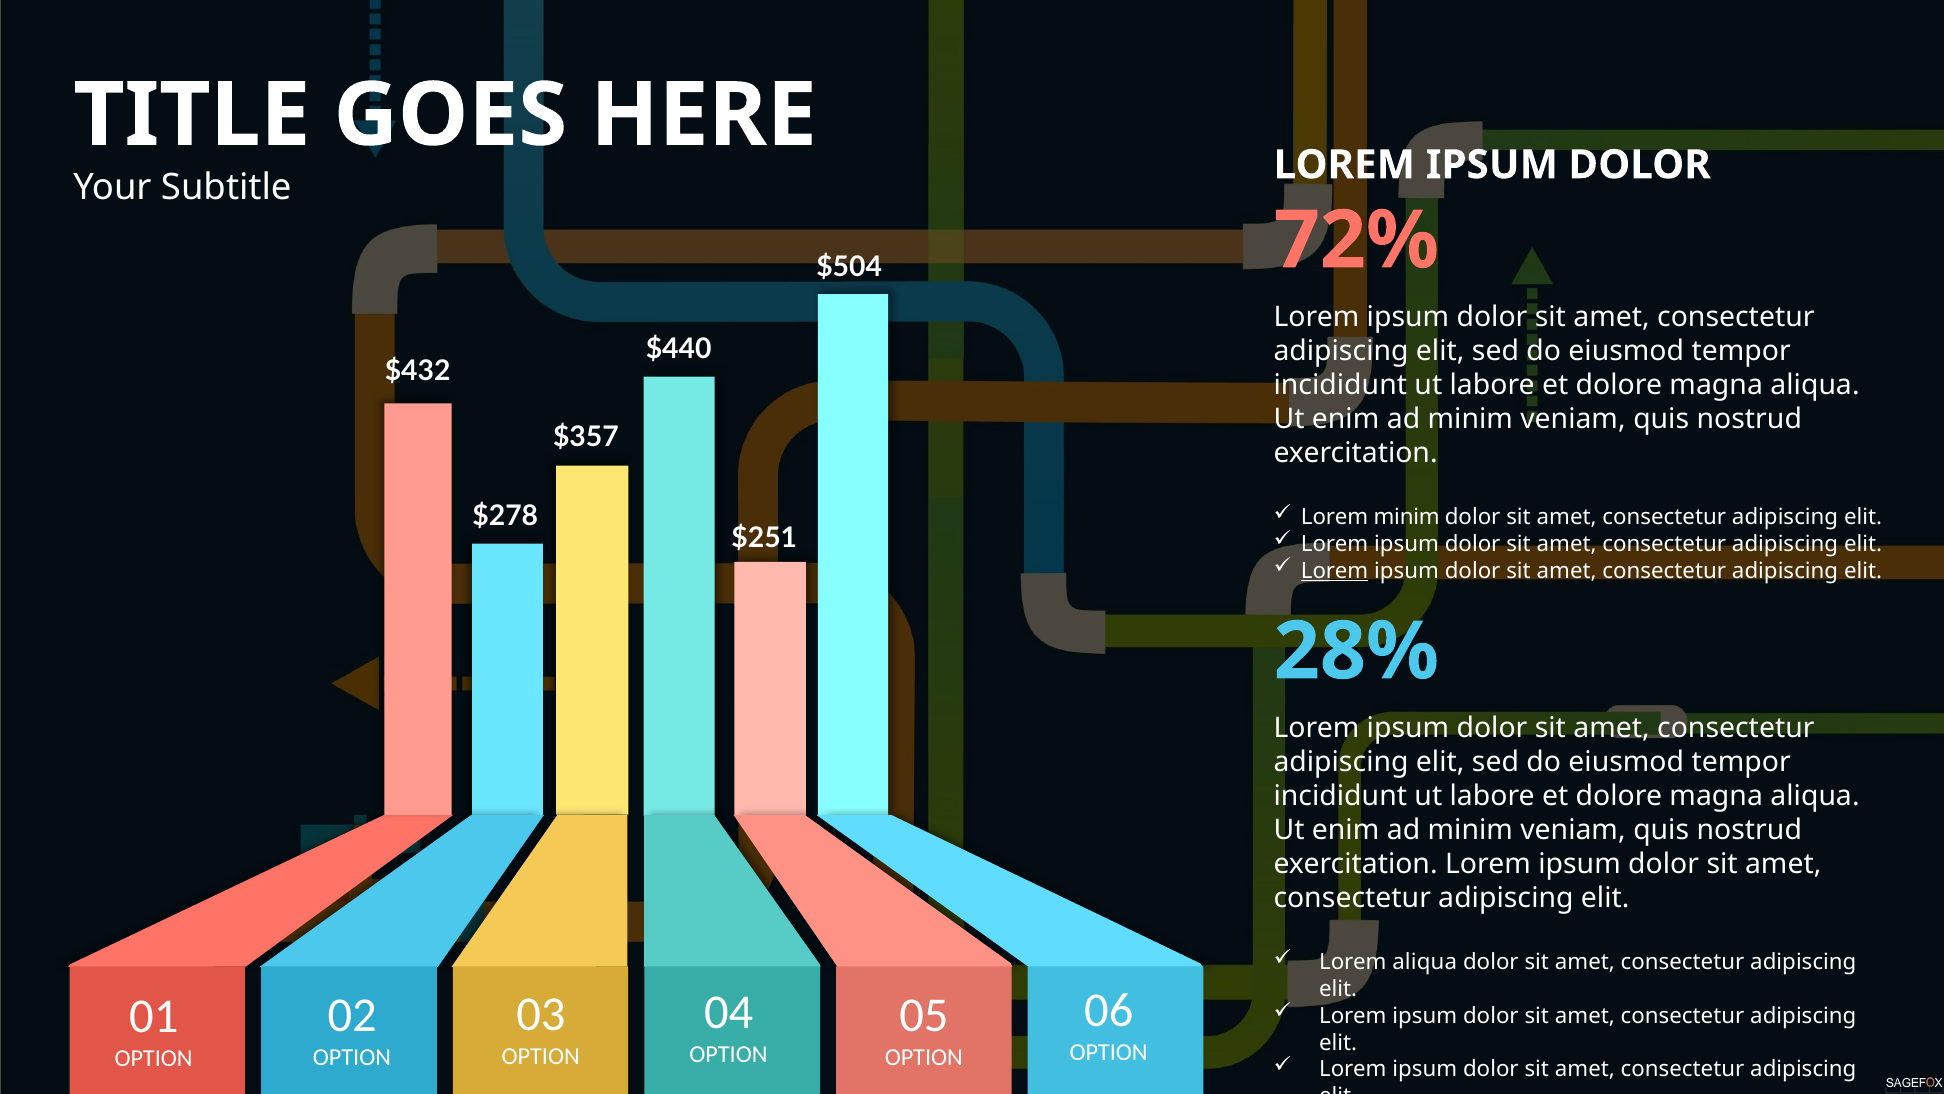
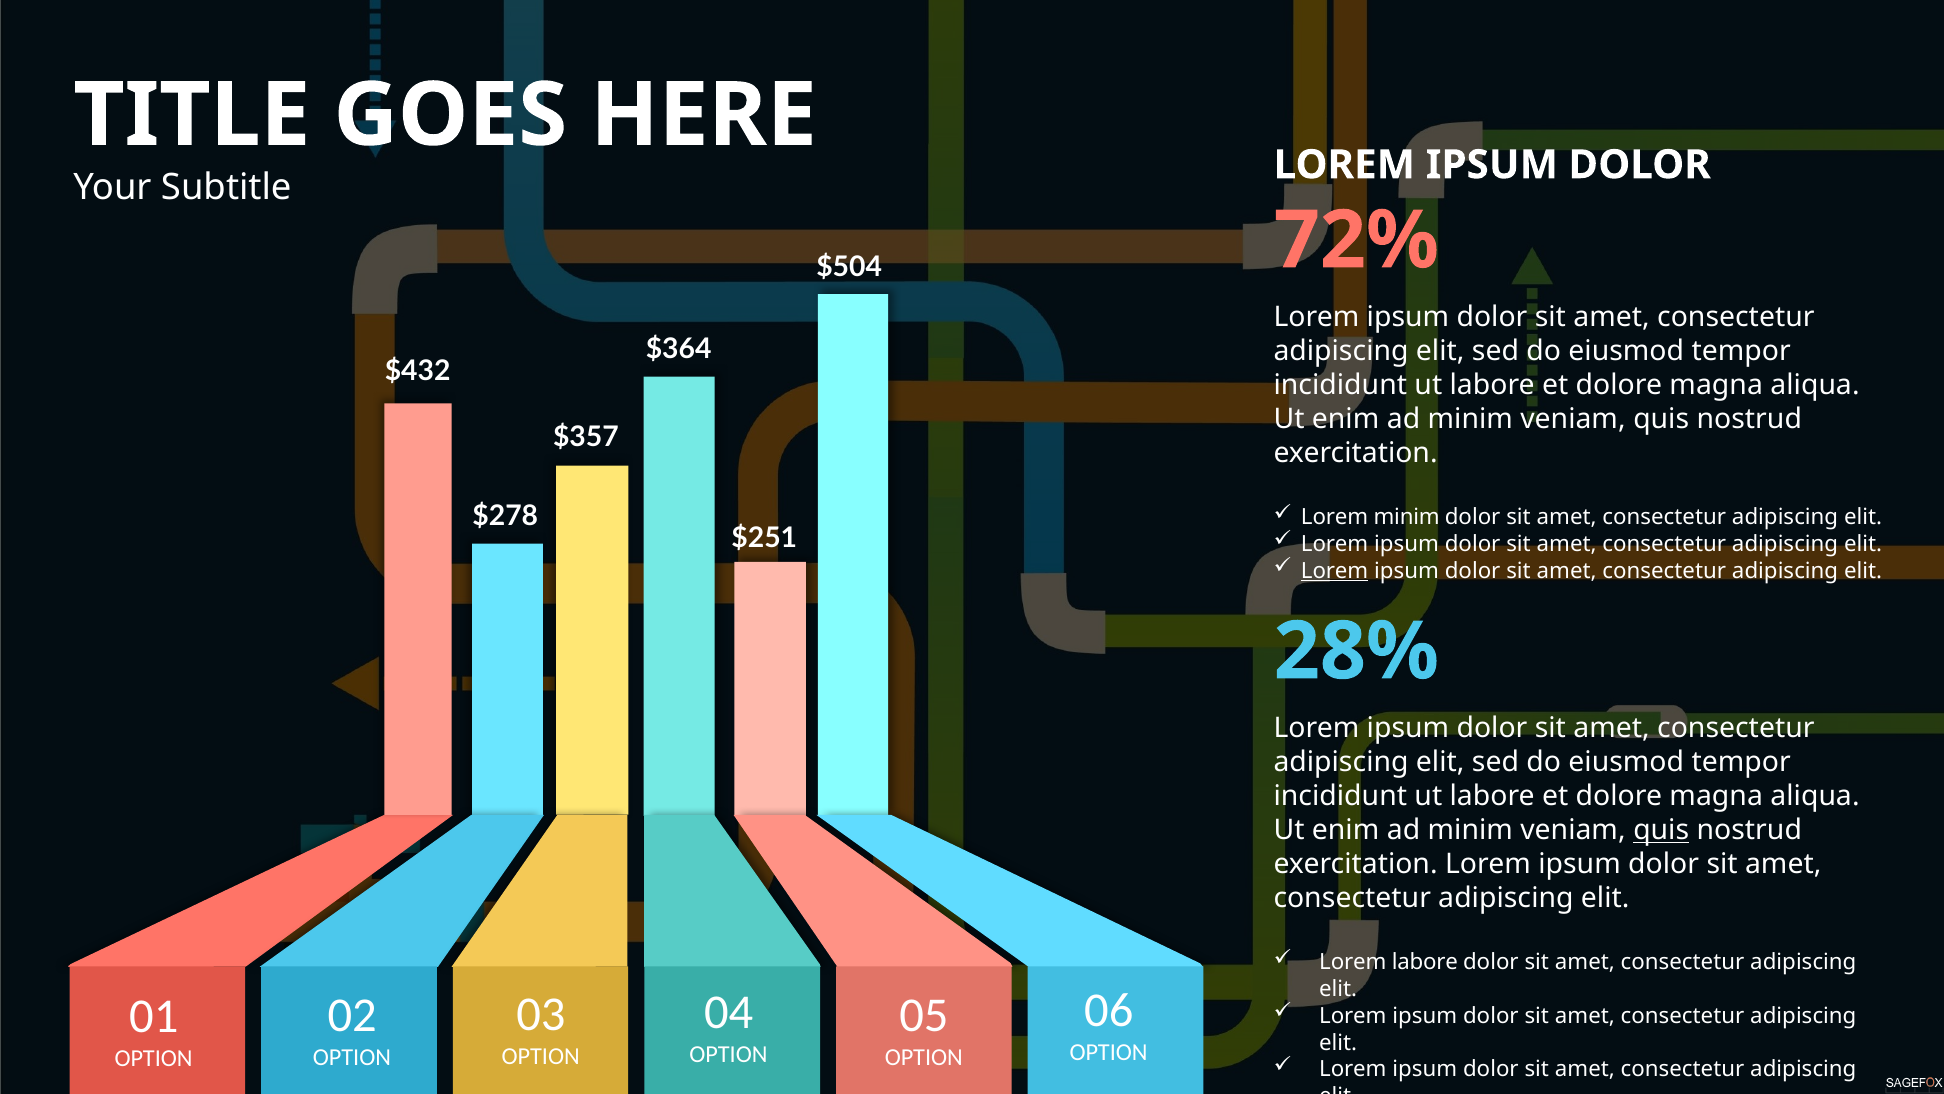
$440: $440 -> $364 (679, 349)
quis underline: none -> present (1661, 830)
Lorem aliqua: aliqua -> labore (1425, 962)
